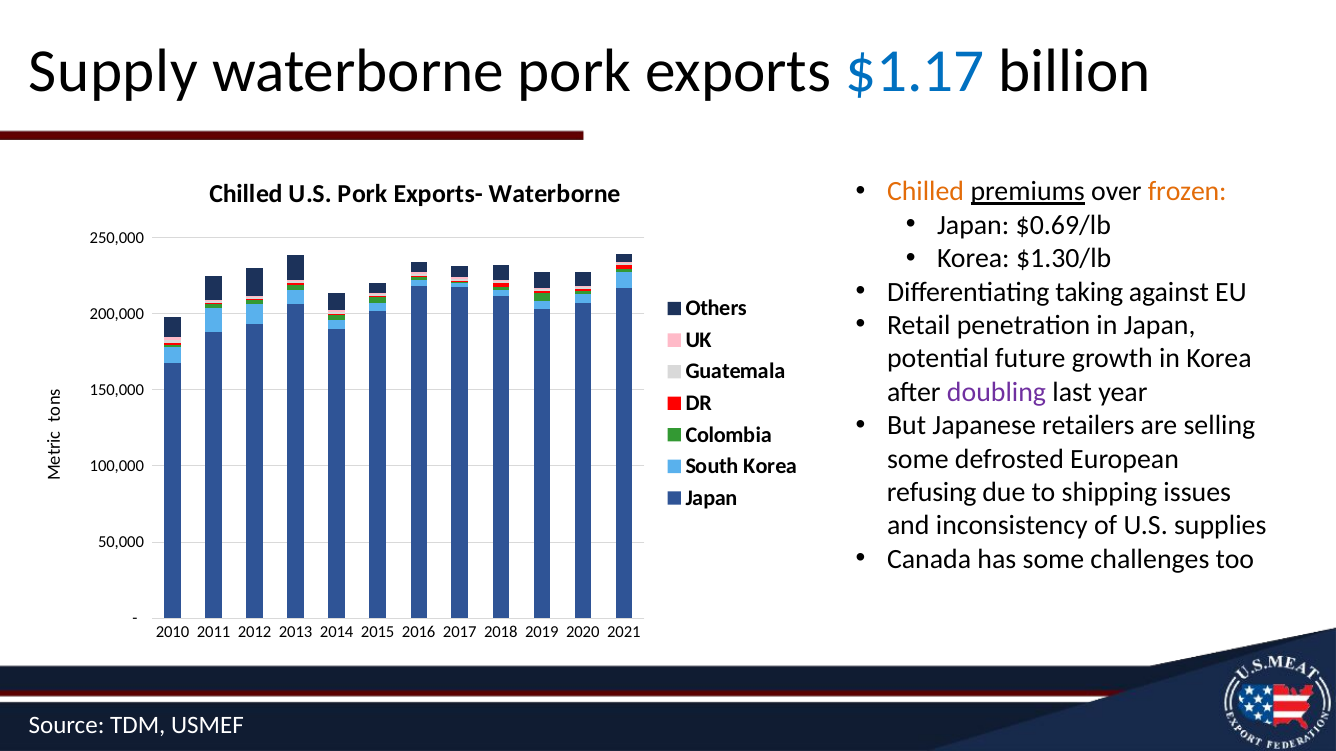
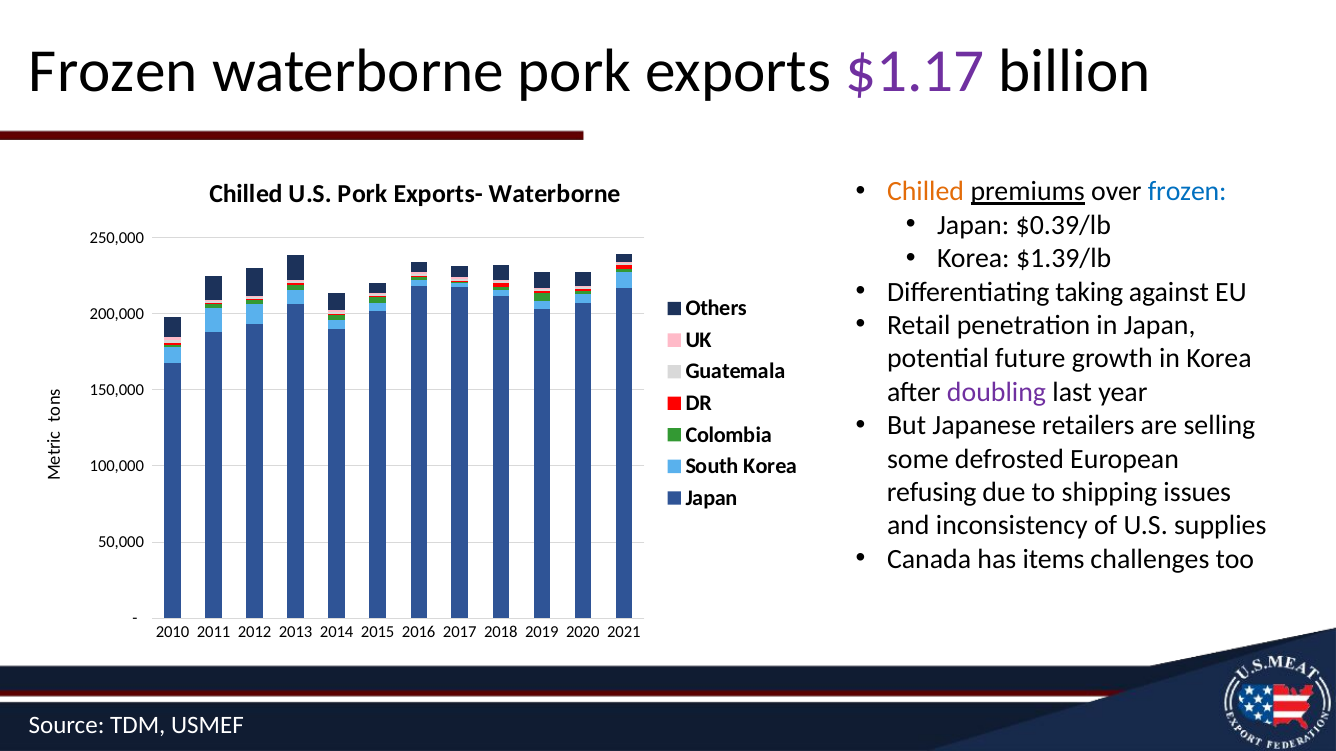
Supply: Supply -> Frozen (113, 71)
$1.17 colour: blue -> purple (915, 71)
frozen colour: orange -> blue (1187, 192)
$0.69/lb: $0.69/lb -> $0.39/lb (1063, 225)
$1.30/lb: $1.30/lb -> $1.39/lb (1064, 259)
has some: some -> items (1054, 559)
